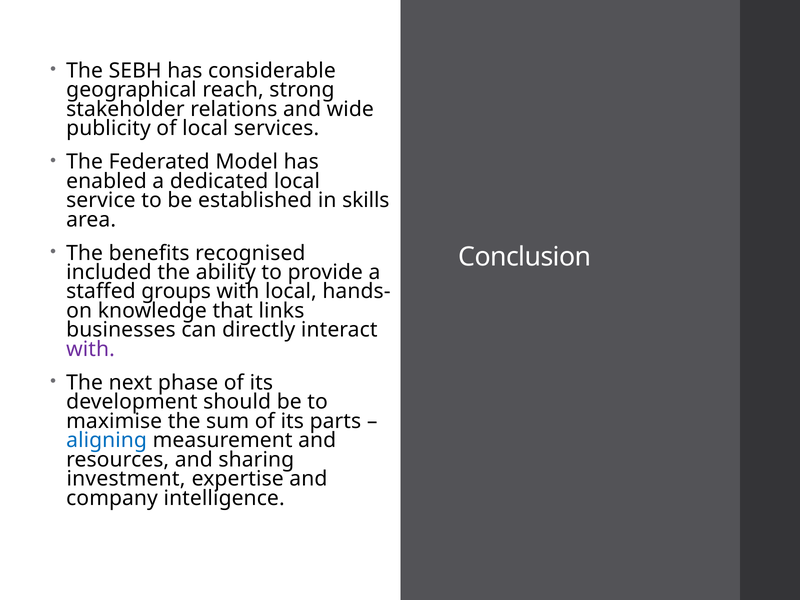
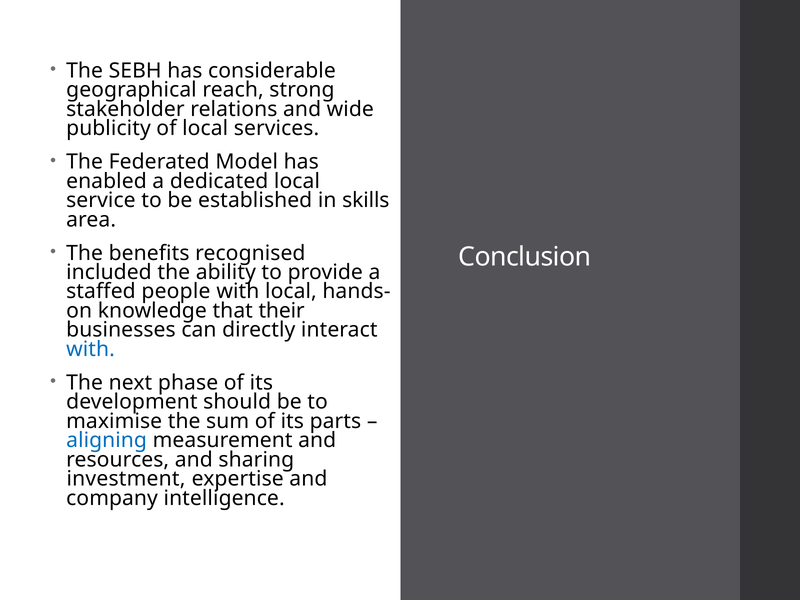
groups: groups -> people (176, 292)
links: links -> their (282, 311)
with colour: purple -> blue (91, 349)
